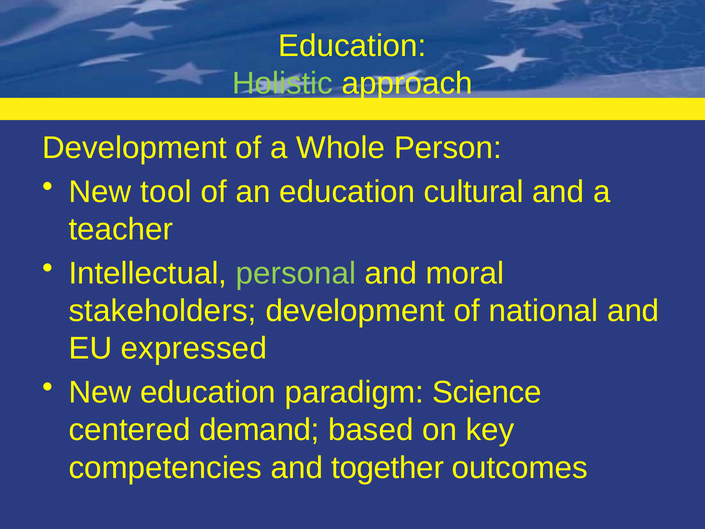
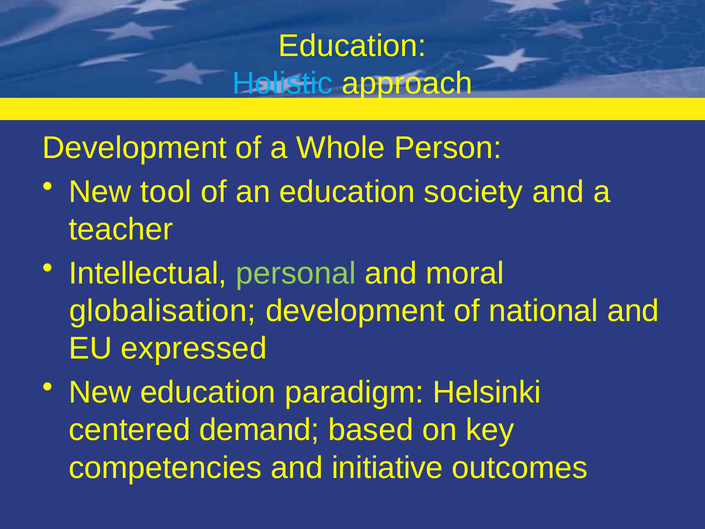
Holistic colour: light green -> light blue (283, 83)
cultural: cultural -> society (474, 192)
stakeholders: stakeholders -> globalisation (163, 311)
Science: Science -> Helsinki (487, 392)
together: together -> initiative (388, 468)
